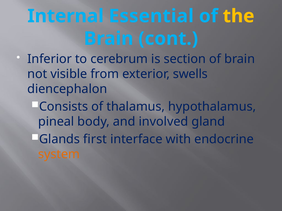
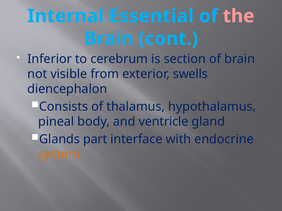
the colour: yellow -> pink (239, 16)
involved: involved -> ventricle (164, 122)
first: first -> part (95, 139)
